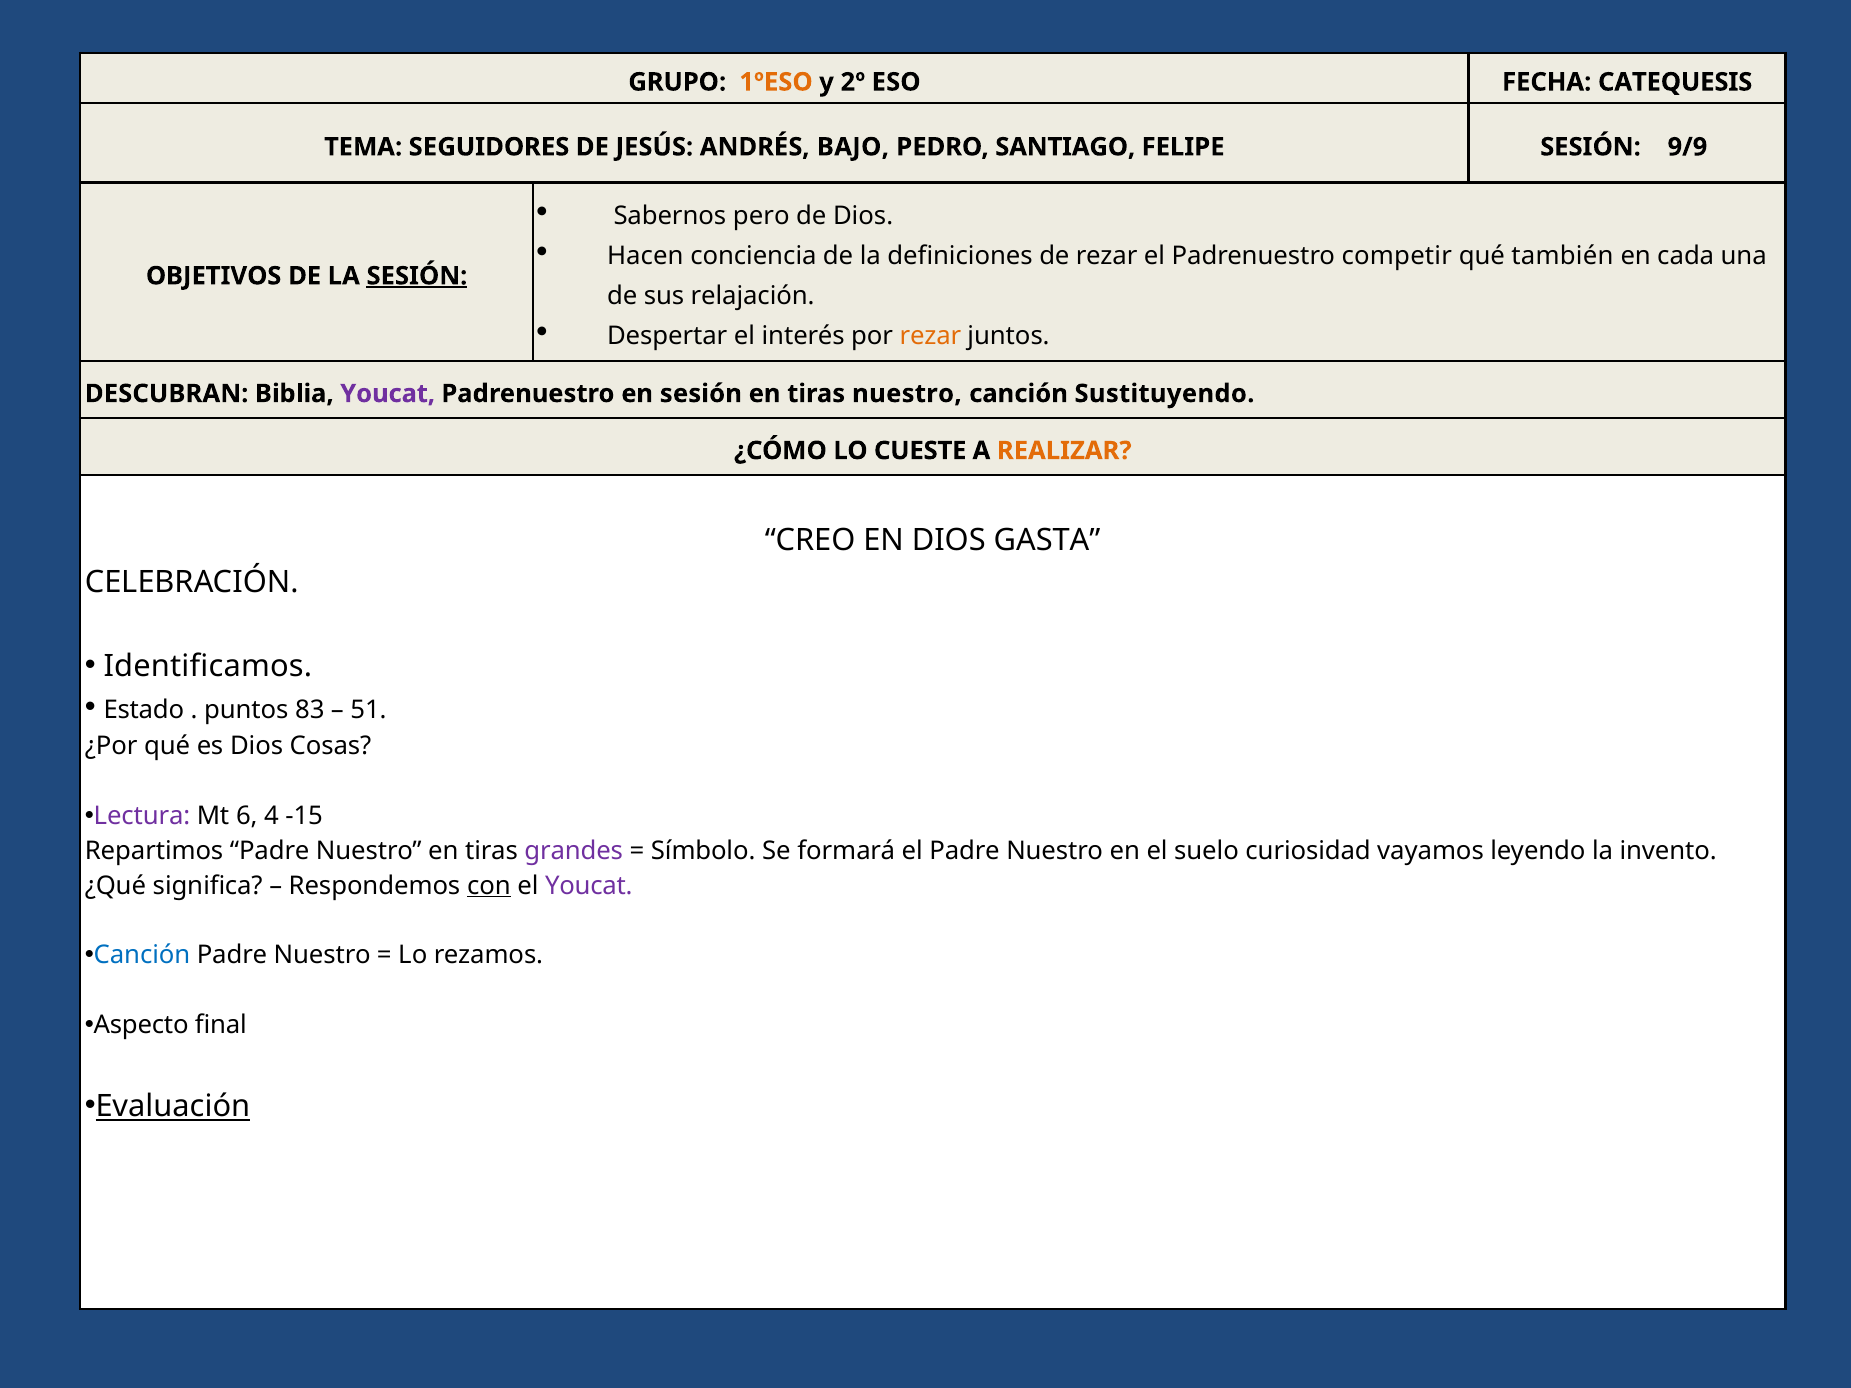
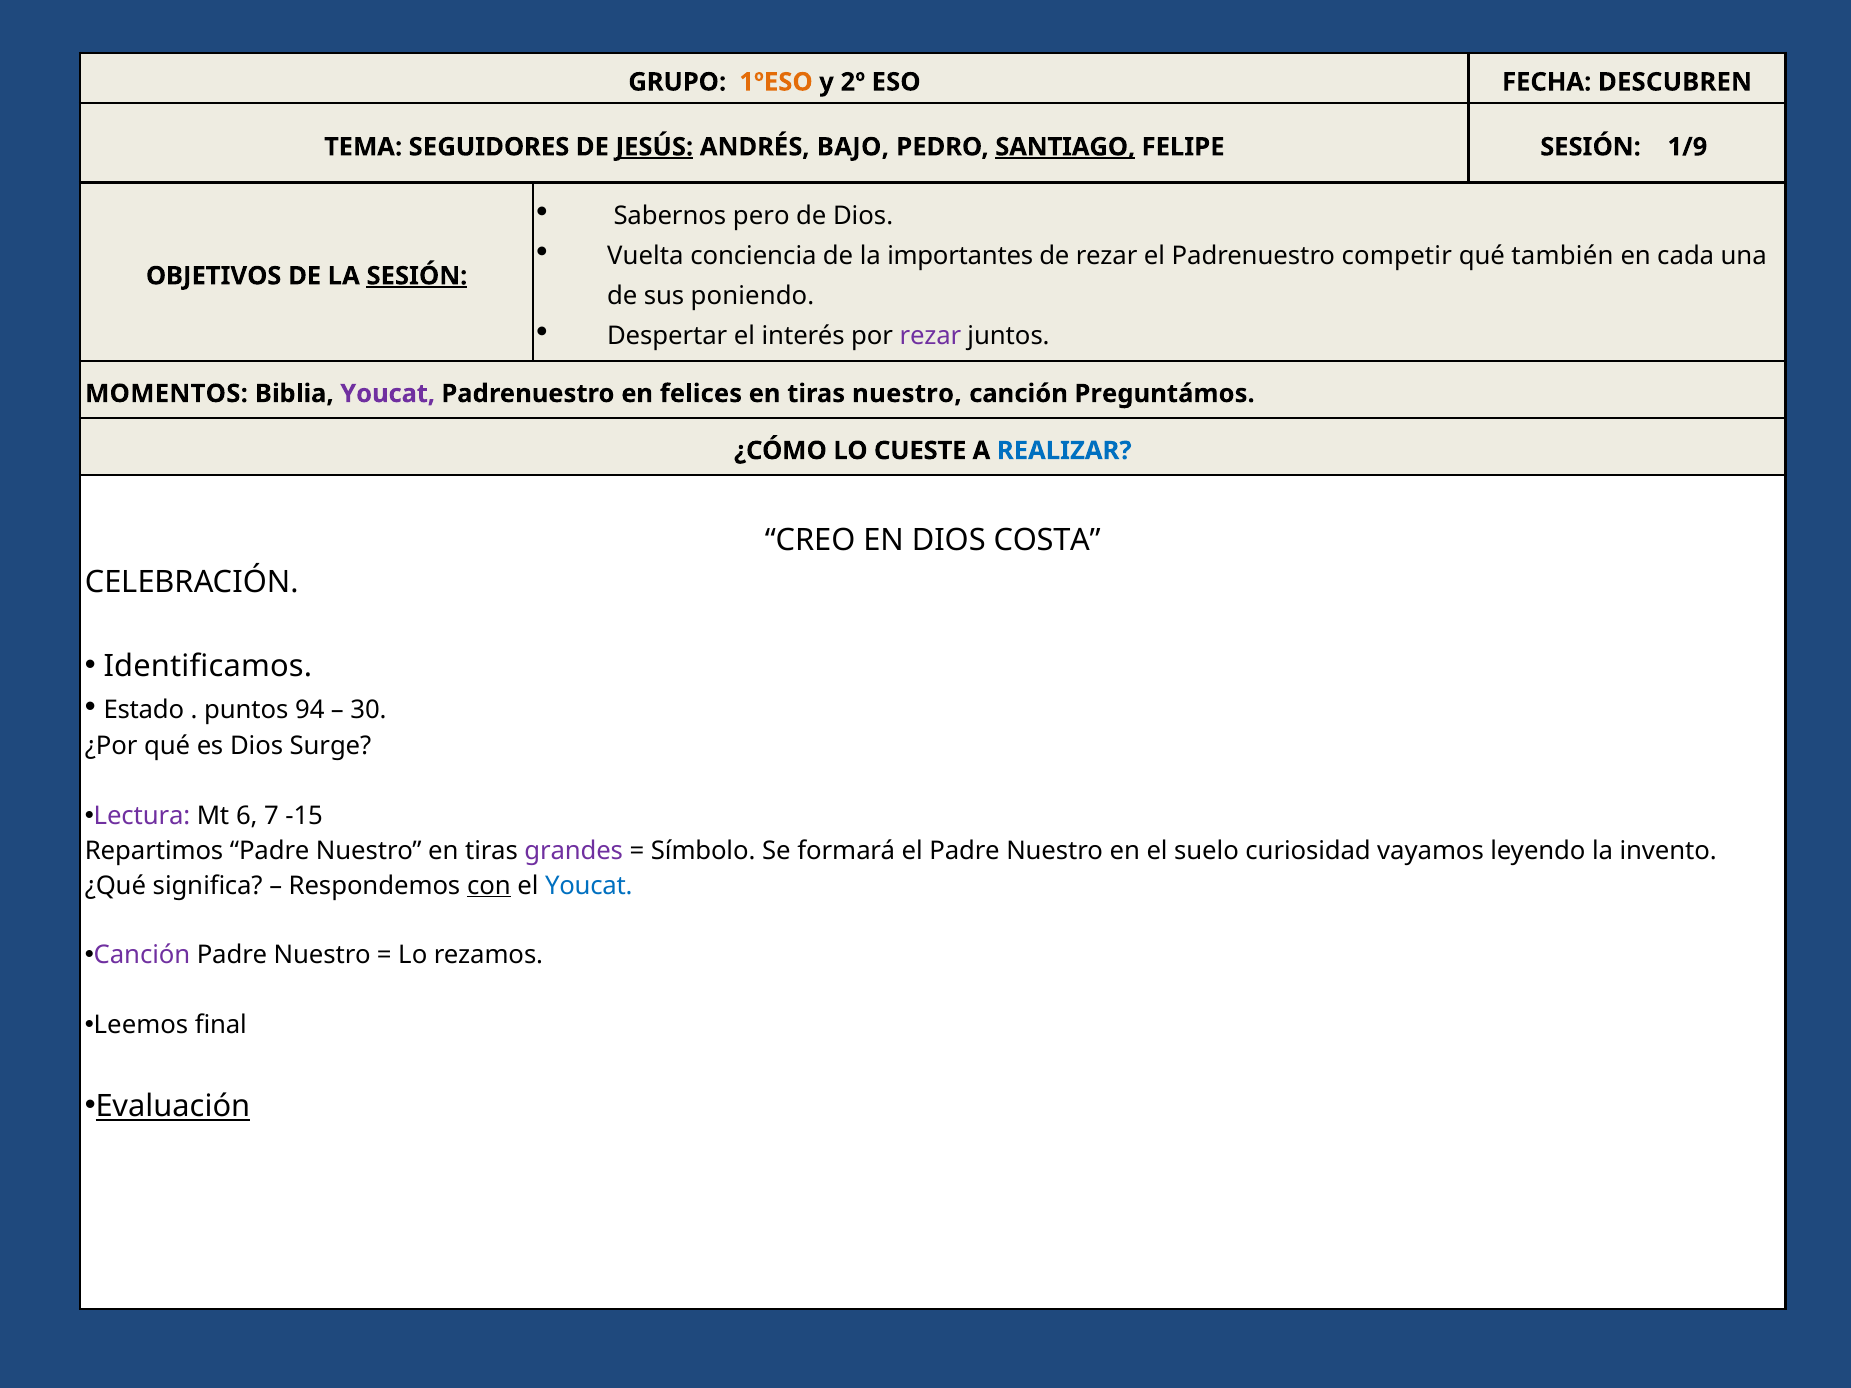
CATEQUESIS: CATEQUESIS -> DESCUBREN (1675, 82)
JESÚS underline: none -> present (654, 147)
SANTIAGO underline: none -> present (1065, 147)
9/9: 9/9 -> 1/9 (1687, 147)
Hacen: Hacen -> Vuelta (645, 256)
definiciones: definiciones -> importantes (960, 256)
relajación: relajación -> poniendo (752, 296)
rezar colour: orange -> purple (930, 336)
DESCUBRAN: DESCUBRAN -> MOMENTOS (166, 394)
en sesión: sesión -> felices (701, 394)
Sustituyendo: Sustituyendo -> Preguntámos (1165, 394)
REALIZAR colour: orange -> blue (1064, 451)
GASTA: GASTA -> COSTA (1047, 540)
83: 83 -> 94 (310, 710)
51: 51 -> 30 (368, 710)
Cosas: Cosas -> Surge (330, 746)
4: 4 -> 7 (271, 816)
Youcat colour: purple -> blue (589, 886)
Canción colour: blue -> purple (142, 956)
Aspecto: Aspecto -> Leemos (141, 1025)
